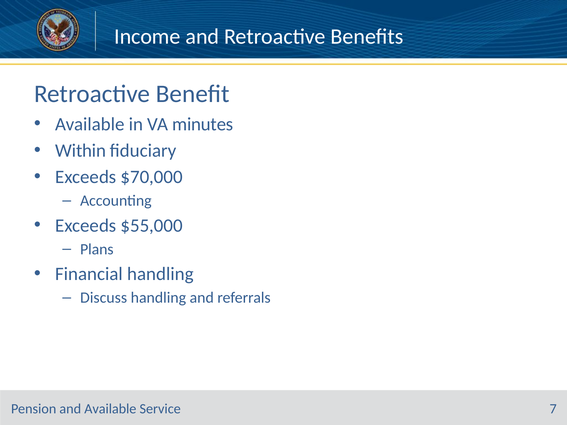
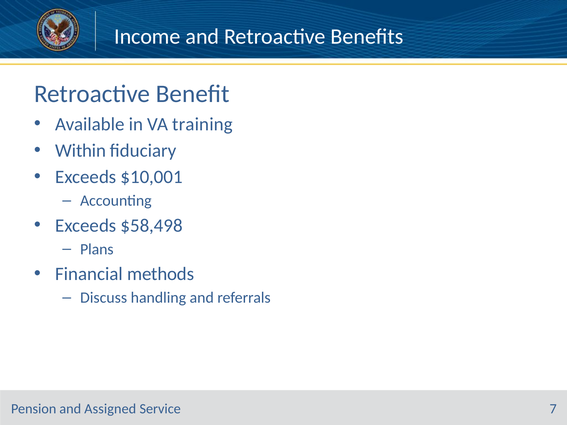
minutes: minutes -> training (203, 124)
$70,000: $70,000 -> $10,001 (152, 177)
$55,000: $55,000 -> $58,498 (152, 226)
Financial handling: handling -> methods (161, 274)
and Available: Available -> Assigned (110, 409)
